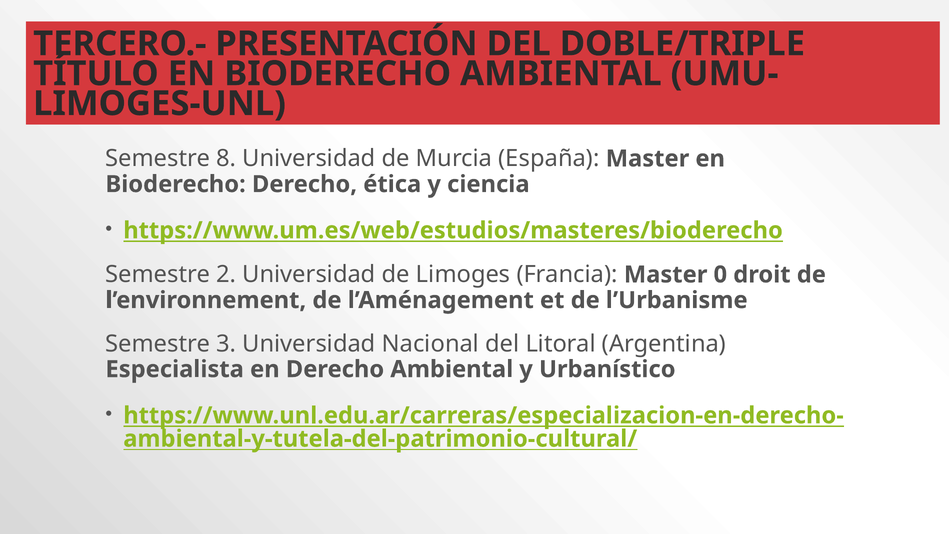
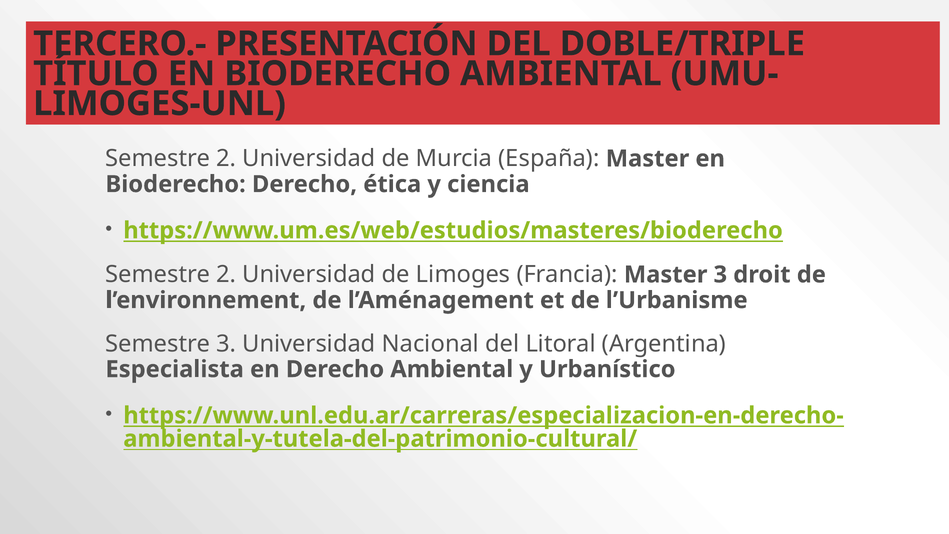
8: 8 -> 2 (226, 159)
Master 0: 0 -> 3 (720, 275)
